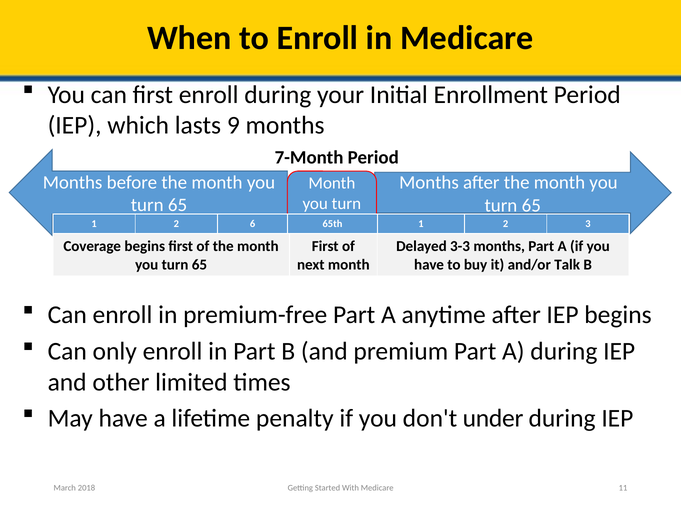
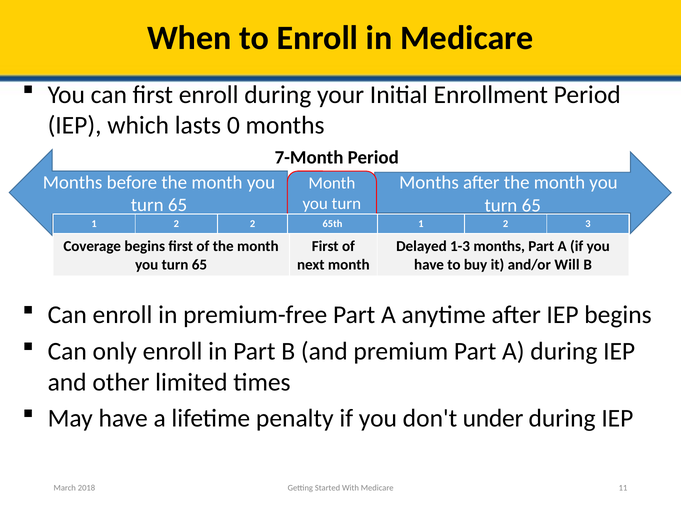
9: 9 -> 0 (233, 125)
2 6: 6 -> 2 (253, 224)
3-3: 3-3 -> 1-3 (460, 246)
Talk: Talk -> Will (567, 265)
